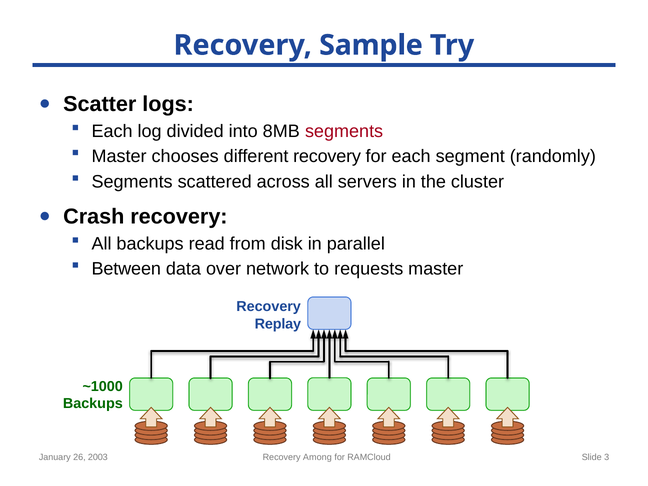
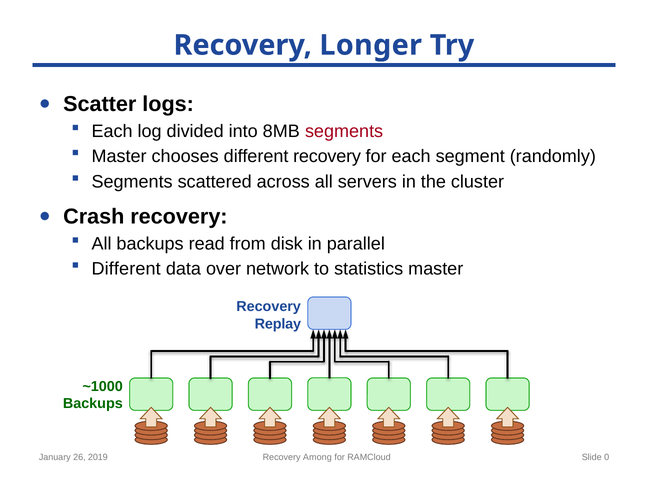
Sample: Sample -> Longer (371, 45)
Between: Between -> Different (126, 269)
requests: requests -> statistics (369, 269)
2003: 2003 -> 2019 (98, 457)
3: 3 -> 0 (607, 457)
